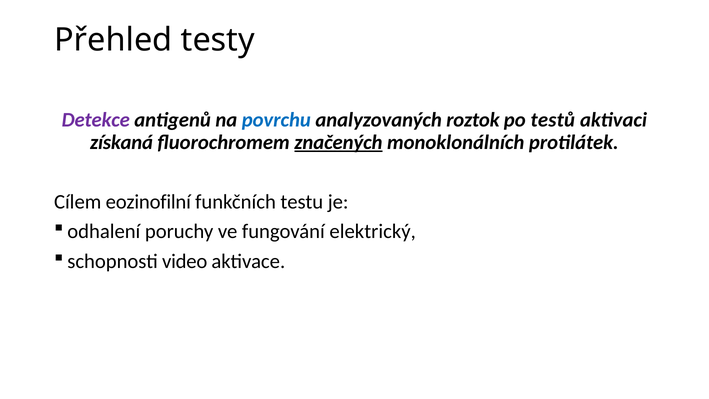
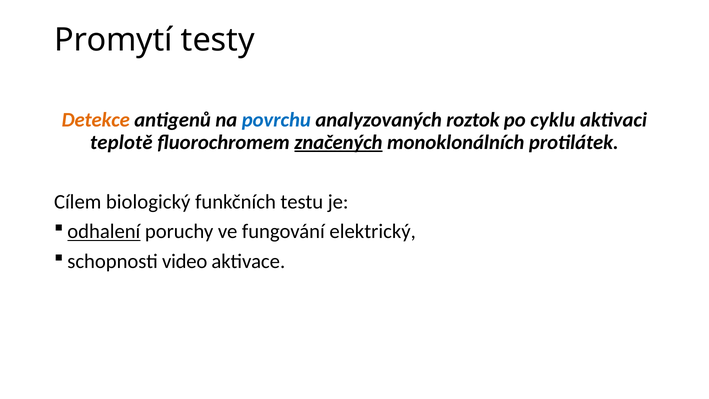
Přehled: Přehled -> Promytí (113, 40)
Detekce colour: purple -> orange (96, 120)
testů: testů -> cyklu (553, 120)
získaná: získaná -> teplotě (121, 142)
eozinofilní: eozinofilní -> biologický (148, 202)
odhalení underline: none -> present (104, 231)
